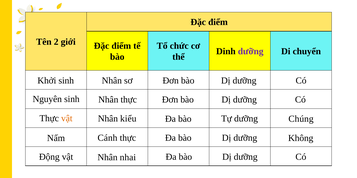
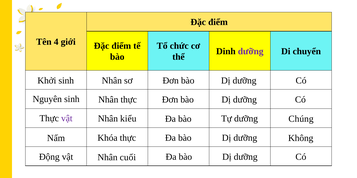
2: 2 -> 4 (56, 42)
vật colour: orange -> purple (67, 119)
Cánh: Cánh -> Khóa (108, 138)
nhai: nhai -> cuối (128, 158)
